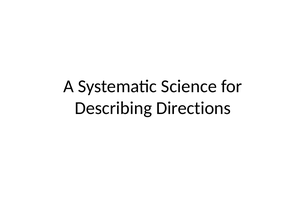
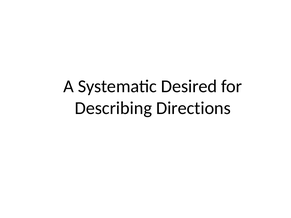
Science: Science -> Desired (189, 86)
